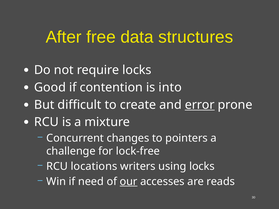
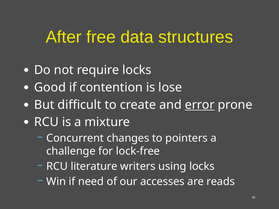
into: into -> lose (170, 88)
locations: locations -> literature (94, 166)
our underline: present -> none (129, 182)
